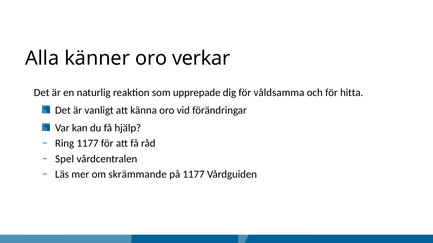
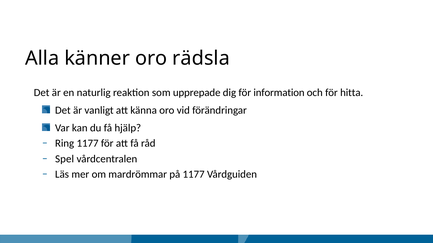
verkar: verkar -> rädsla (201, 59)
våldsamma: våldsamma -> information (279, 93)
skrämmande: skrämmande -> mardrömmar (138, 175)
